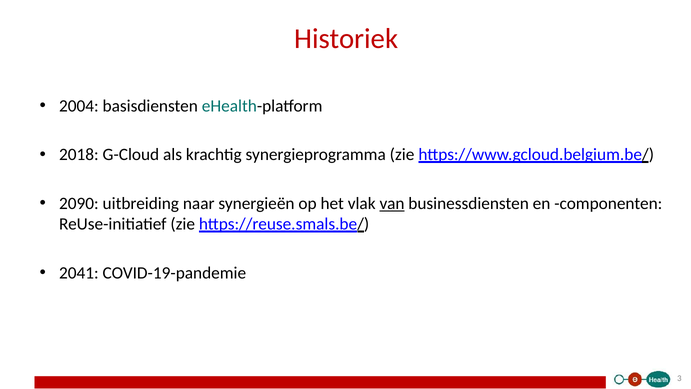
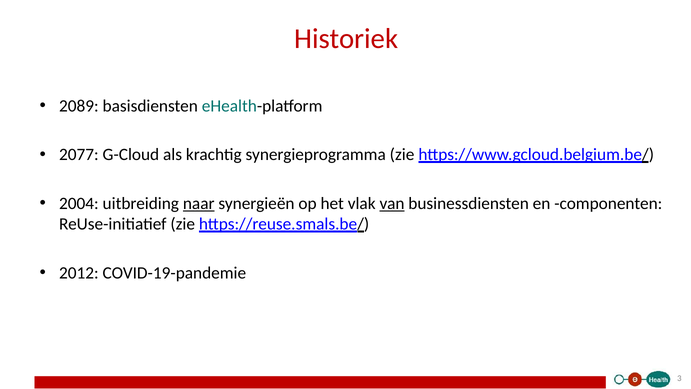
2004: 2004 -> 2089 (79, 106)
2018: 2018 -> 2077 (79, 154)
2090: 2090 -> 2004 (79, 203)
naar underline: none -> present (199, 203)
2041: 2041 -> 2012 (79, 273)
